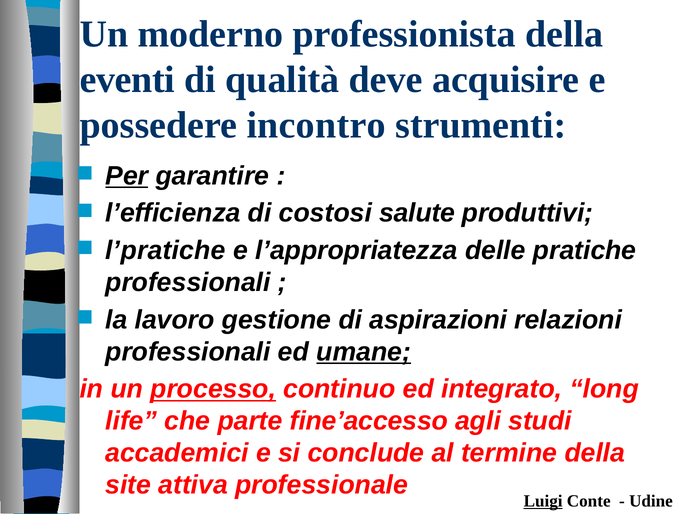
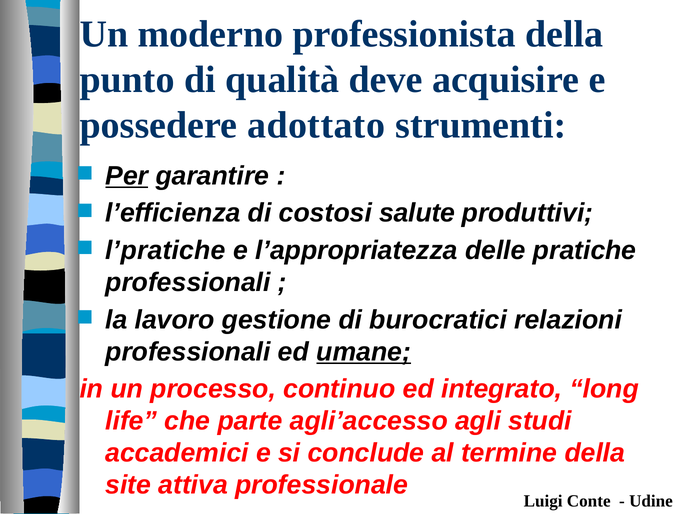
eventi: eventi -> punto (127, 80)
incontro: incontro -> adottato (316, 125)
aspirazioni: aspirazioni -> burocratici (438, 320)
processo underline: present -> none (213, 389)
fine’accesso: fine’accesso -> agli’accesso (369, 421)
Luigi underline: present -> none (543, 501)
